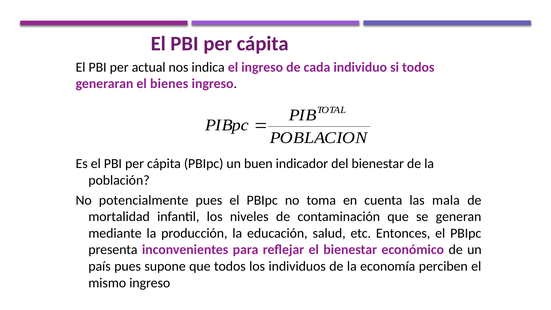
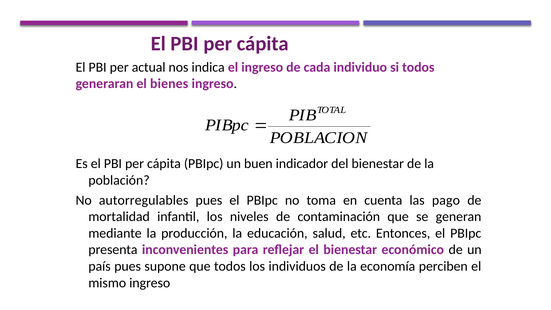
potencialmente: potencialmente -> autorregulables (144, 200)
mala: mala -> pago (446, 200)
